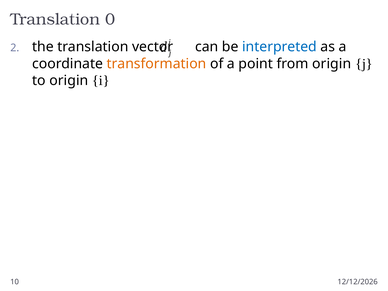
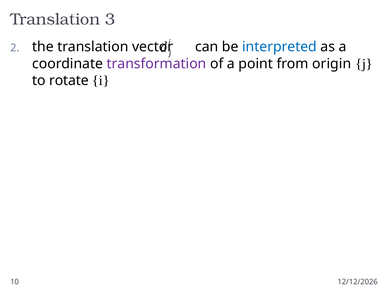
0: 0 -> 3 (110, 19)
transformation colour: orange -> purple (157, 64)
to origin: origin -> rotate (69, 80)
